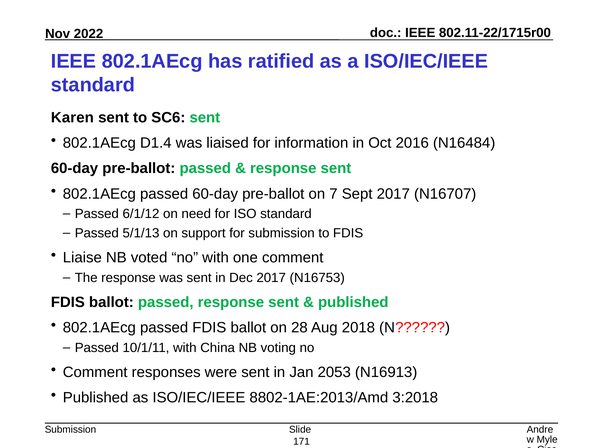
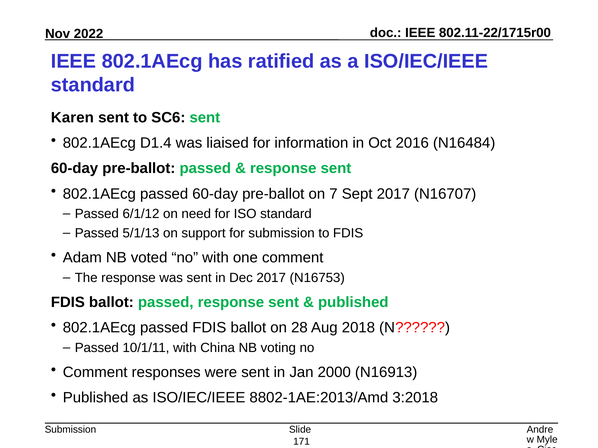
Liaise: Liaise -> Adam (82, 258)
2053: 2053 -> 2000 (334, 373)
